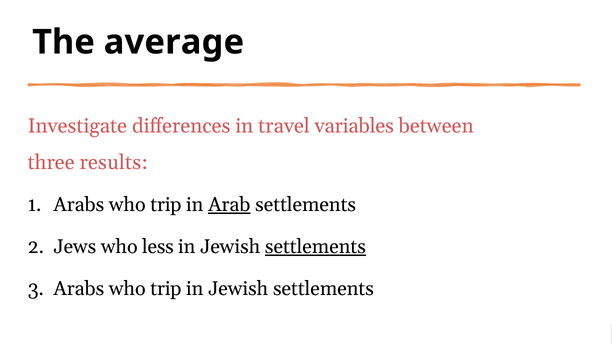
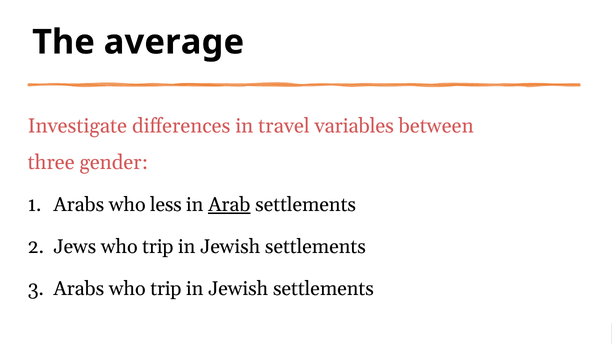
results: results -> gender (114, 163)
trip: trip -> less (166, 205)
Jews who less: less -> trip (158, 247)
settlements underline: present -> none (315, 247)
